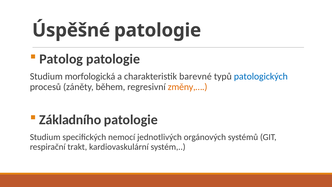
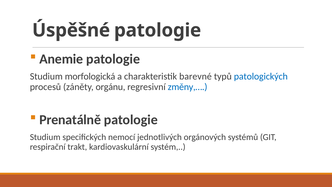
Patolog: Patolog -> Anemie (61, 59)
během: během -> orgánu (110, 87)
změny,… colour: orange -> blue (188, 87)
Základního: Základního -> Prenatálně (70, 120)
